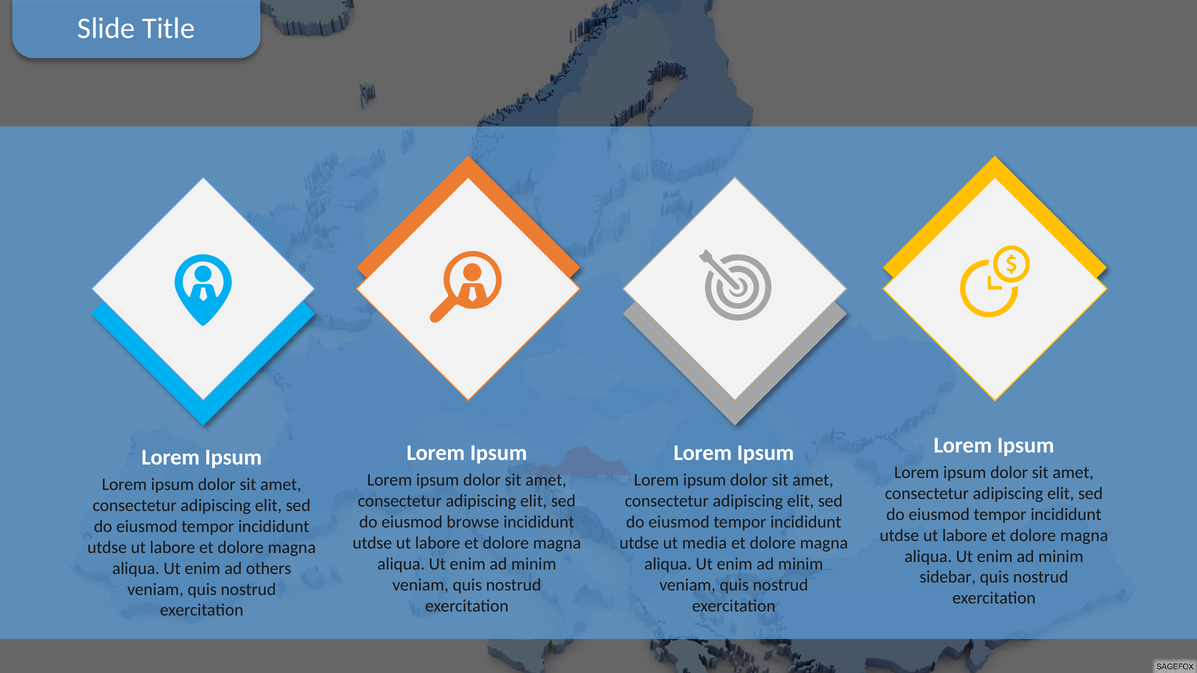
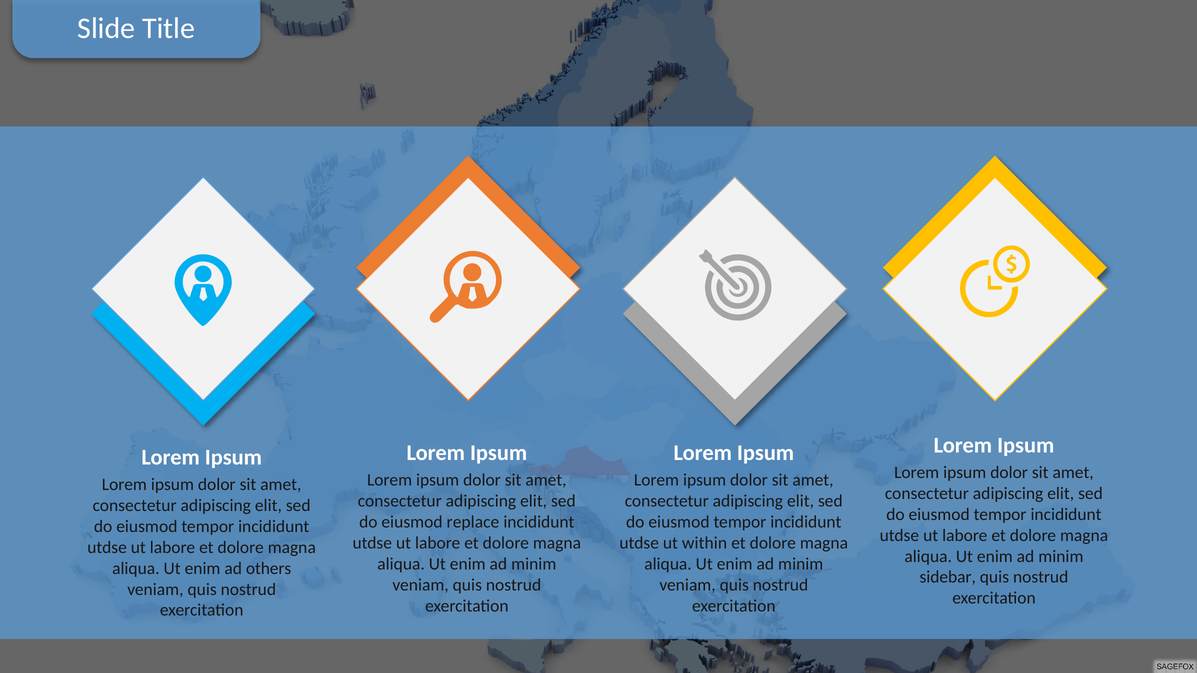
browse: browse -> replace (473, 522)
media: media -> within (705, 543)
